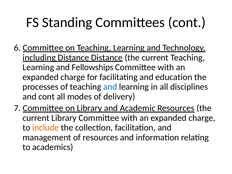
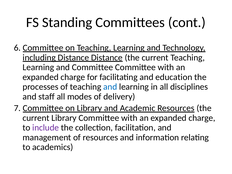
and Fellowships: Fellowships -> Committee (93, 67)
and cont: cont -> staff (47, 97)
include colour: orange -> purple (46, 128)
